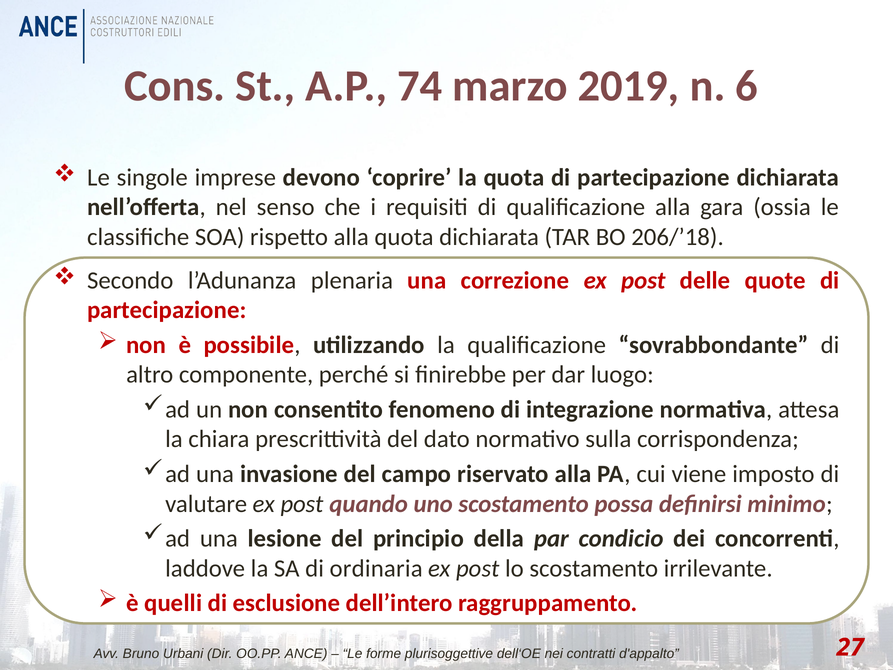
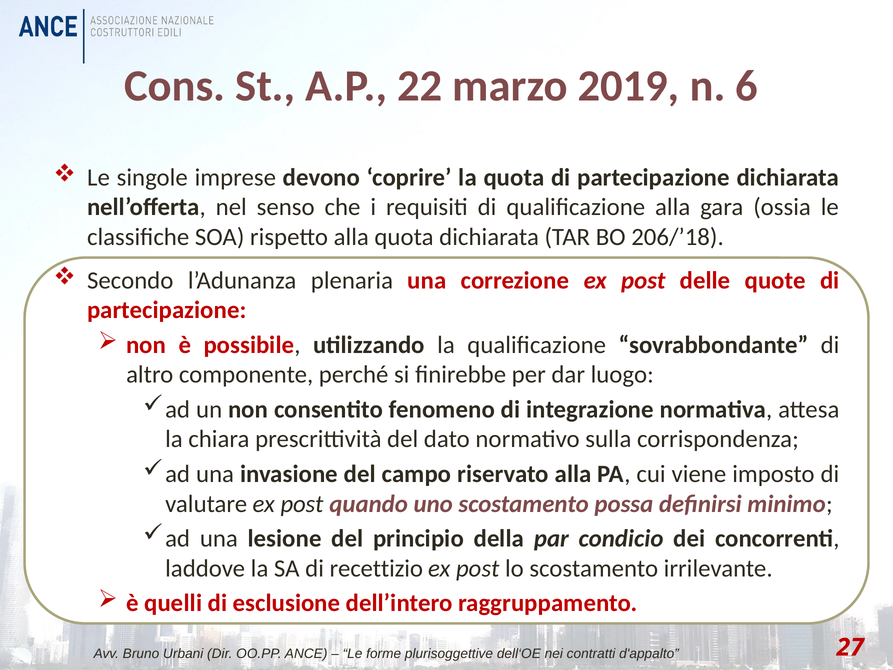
74: 74 -> 22 (420, 86)
ordinaria: ordinaria -> recettizio (376, 568)
